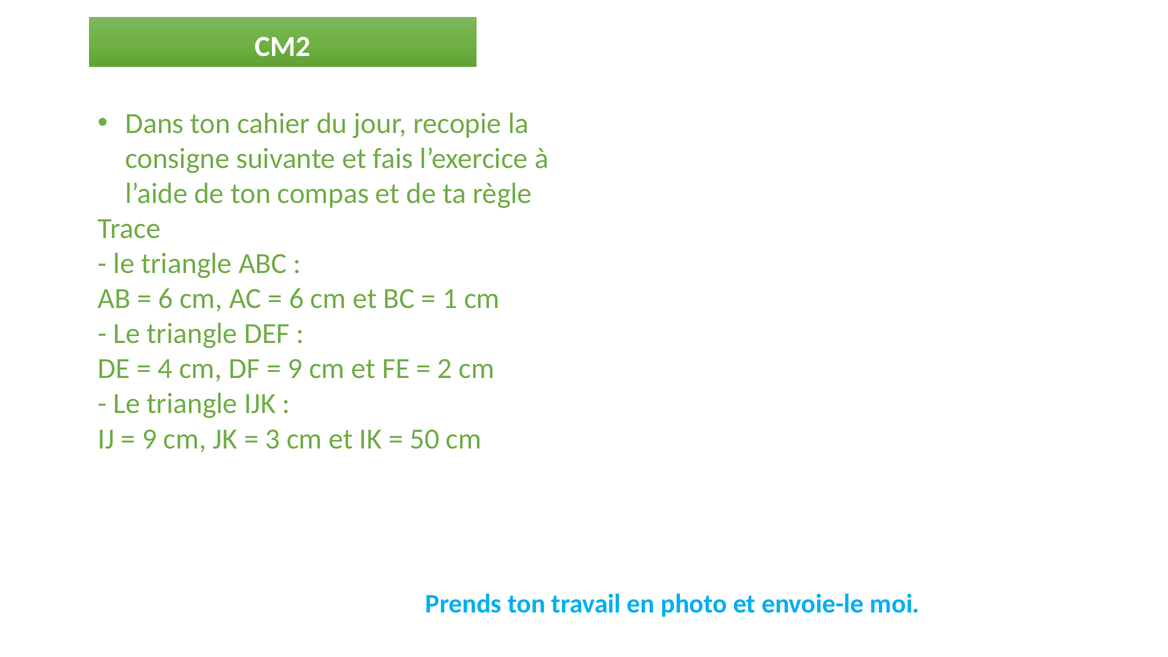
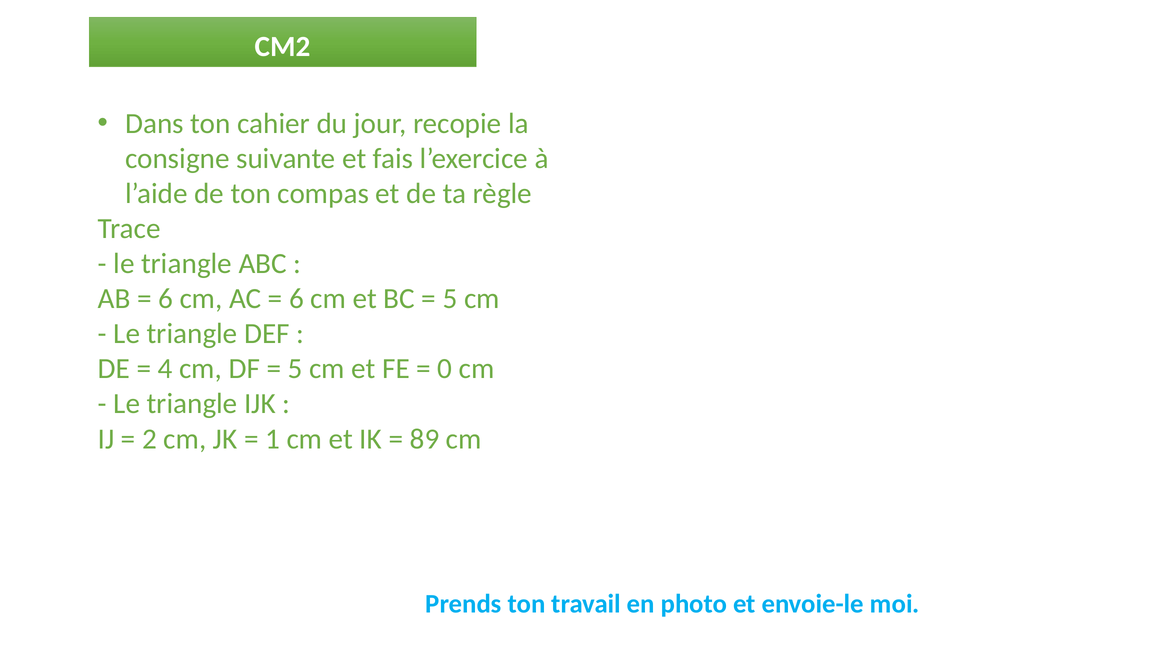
1: 1 -> 5 (450, 299)
9: 9 -> 5 (295, 369)
2: 2 -> 0 (445, 369)
9: 9 -> 2 (150, 439)
3: 3 -> 1 (272, 439)
50: 50 -> 89 (425, 439)
